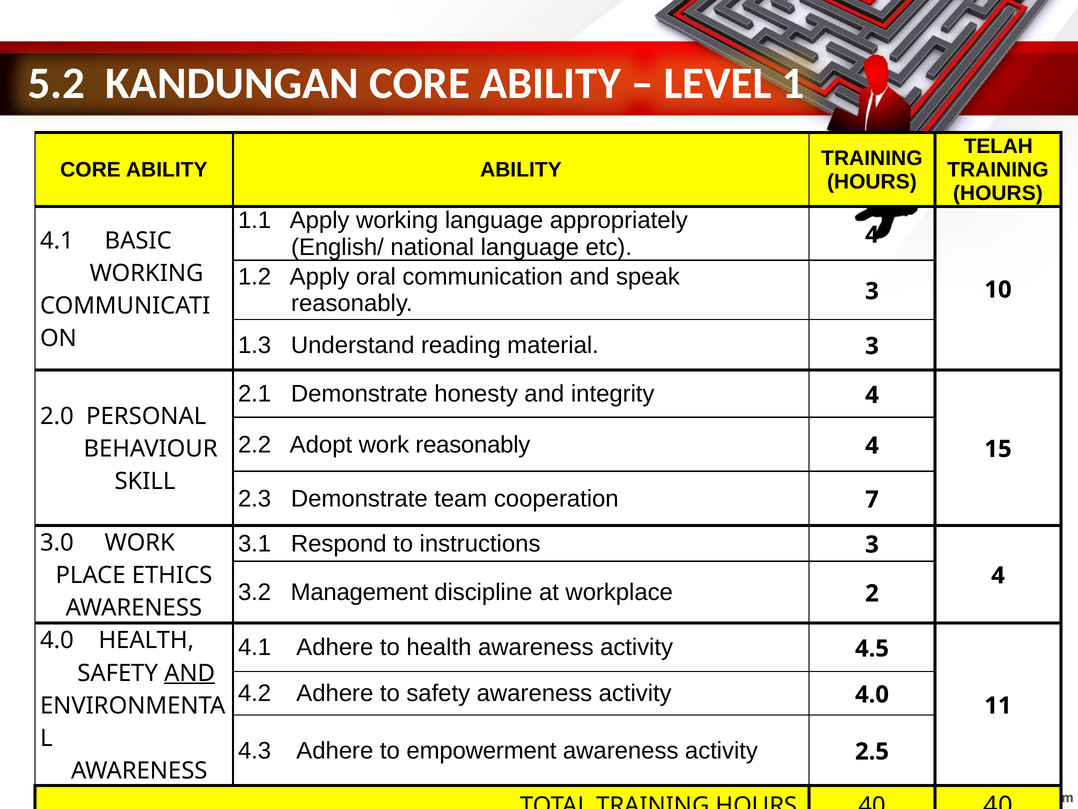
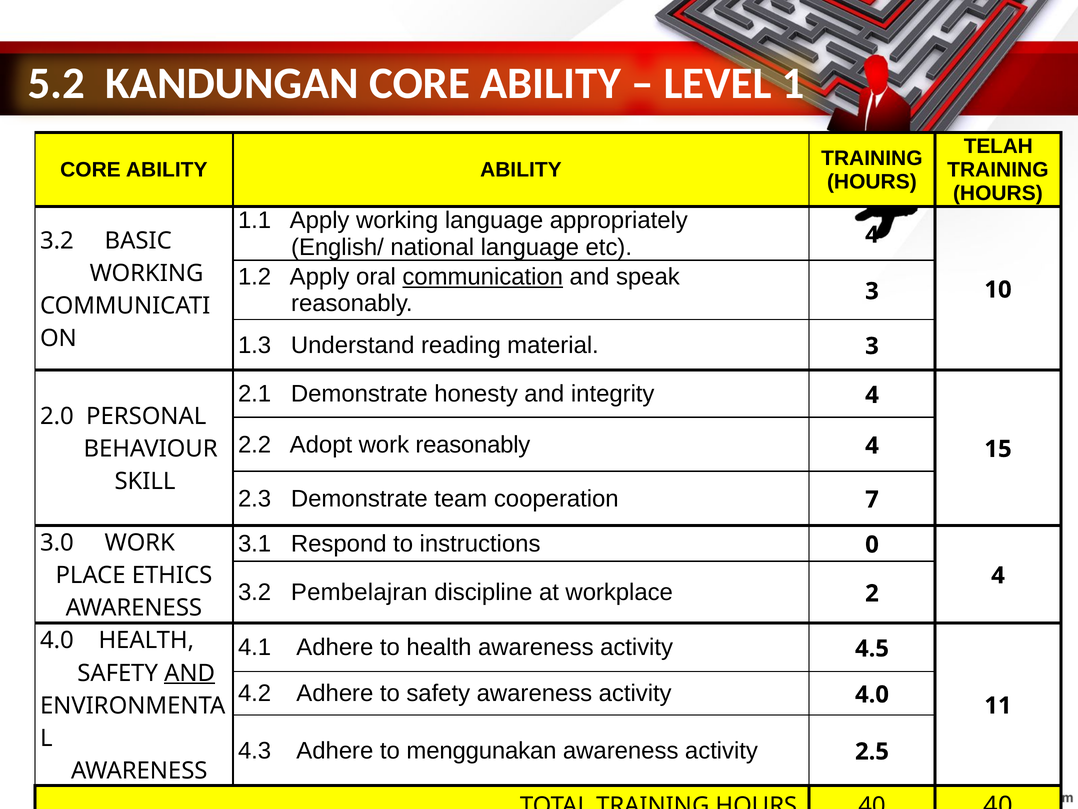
4.1: 4.1 -> 3.2 (57, 241)
communication underline: none -> present (483, 277)
instructions 3: 3 -> 0 (872, 544)
Management: Management -> Pembelajran (359, 592)
empowerment: empowerment -> menggunakan (481, 750)
